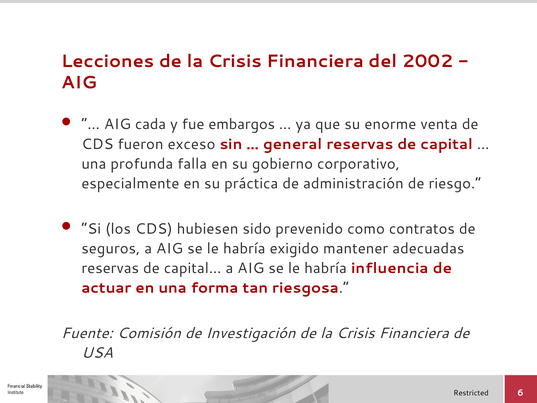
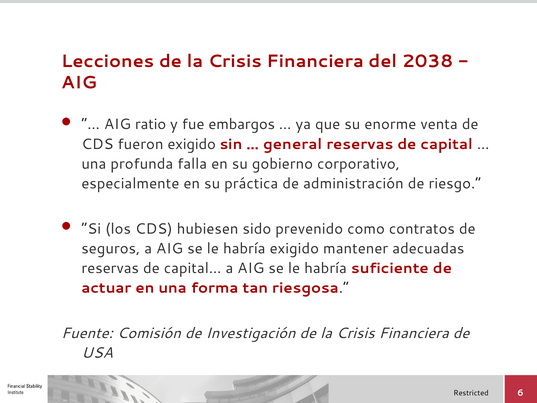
2002: 2002 -> 2038 (428, 61)
cada: cada -> ratio (151, 124)
fueron exceso: exceso -> exigido (192, 144)
influencia: influencia -> suficiente (390, 268)
